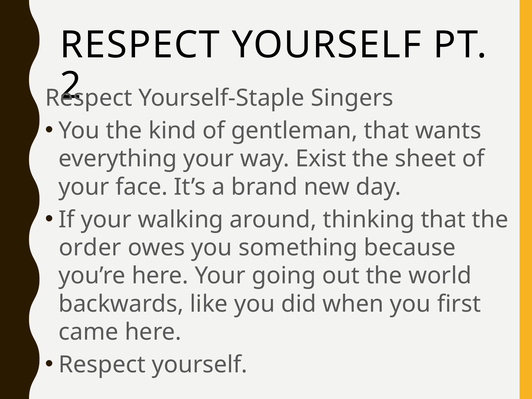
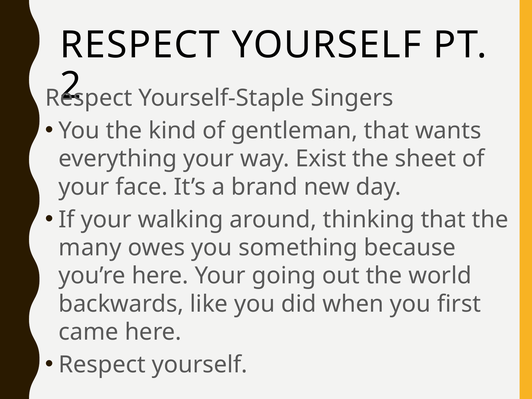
order: order -> many (90, 248)
